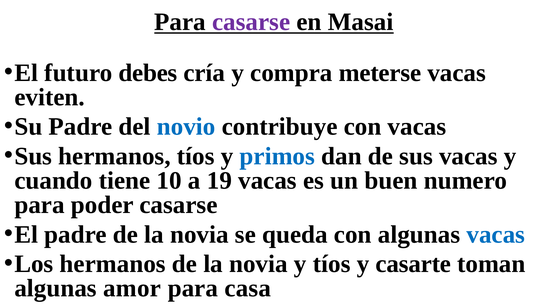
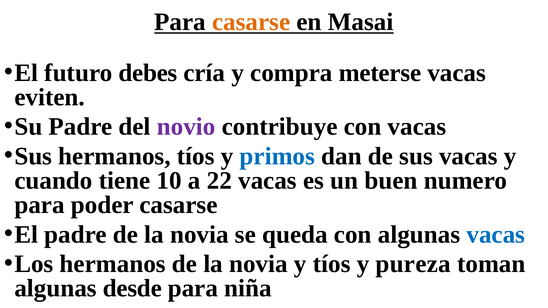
casarse colour: purple -> orange (251, 22)
novio colour: blue -> purple (186, 127)
19: 19 -> 22 (219, 181)
casarte: casarte -> pureza (413, 264)
amor: amor -> desde (132, 289)
casa: casa -> niña (248, 289)
